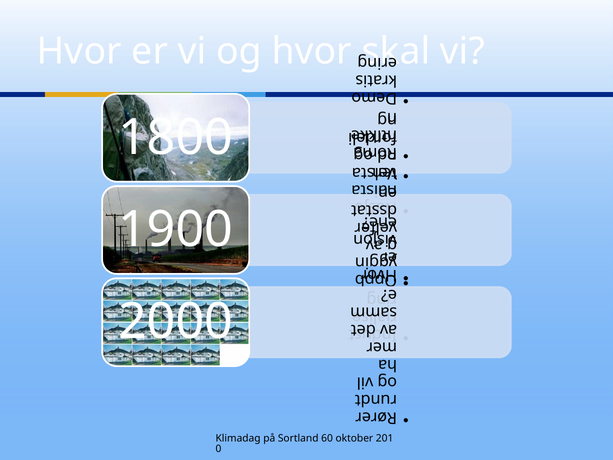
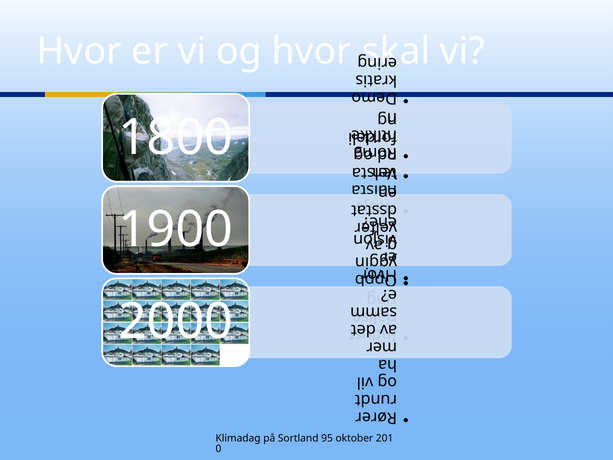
60: 60 -> 95 (327, 438)
